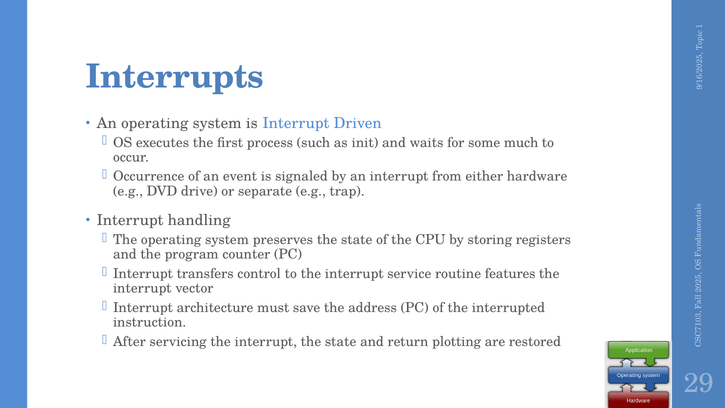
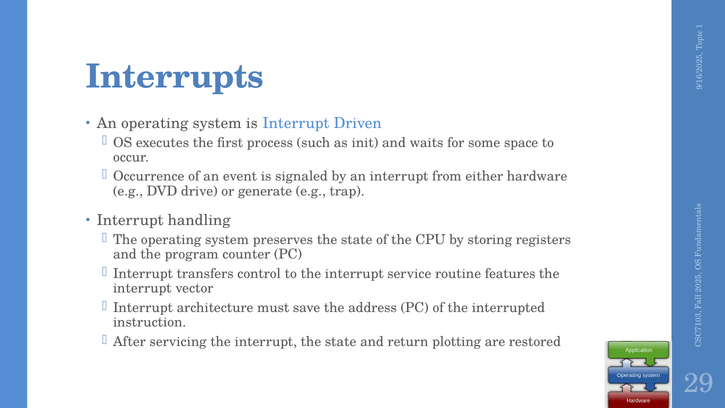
much: much -> space (521, 142)
separate: separate -> generate (265, 191)
